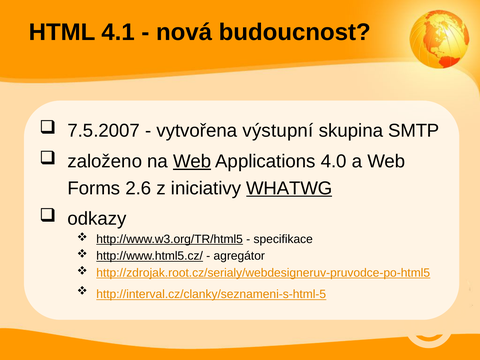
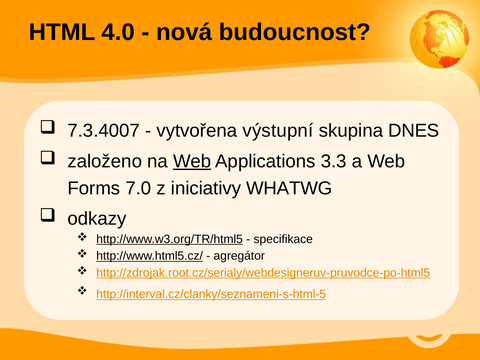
4.1: 4.1 -> 4.0 (118, 32)
7.5.2007: 7.5.2007 -> 7.3.4007 (104, 131)
SMTP: SMTP -> DNES (414, 131)
4.0: 4.0 -> 3.3 (334, 161)
2.6: 2.6 -> 7.0 (138, 188)
WHATWG underline: present -> none (289, 188)
